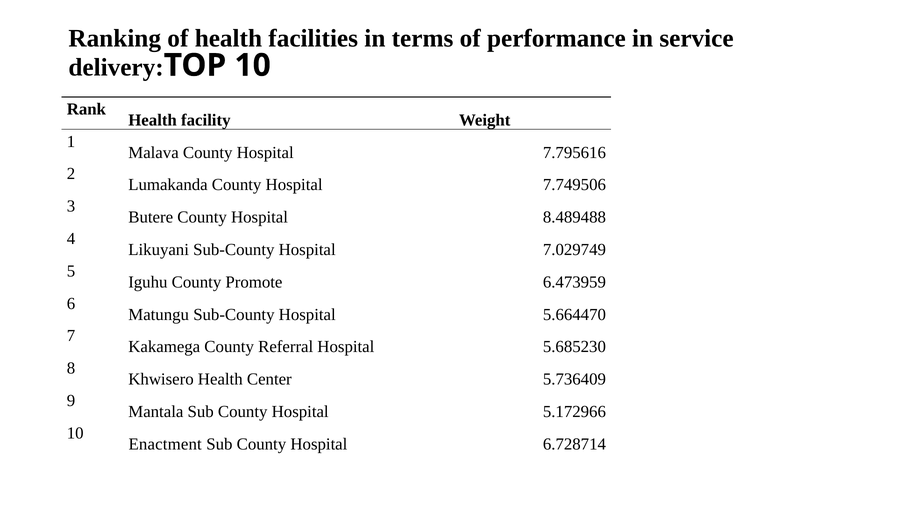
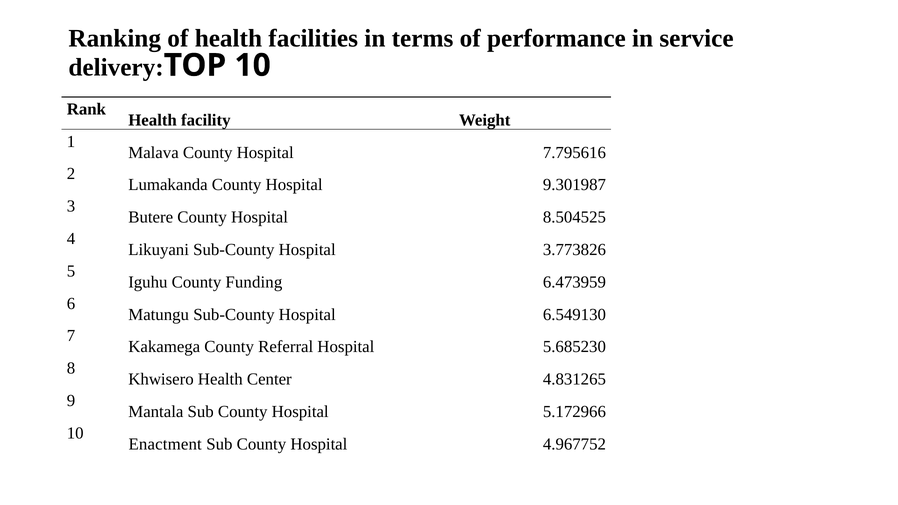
7.749506: 7.749506 -> 9.301987 (574, 185)
8.489488: 8.489488 -> 8.504525 (574, 217)
7.029749: 7.029749 -> 3.773826 (574, 250)
Promote: Promote -> Funding (254, 282)
5.664470: 5.664470 -> 6.549130 (574, 315)
5.736409: 5.736409 -> 4.831265 (574, 379)
6.728714: 6.728714 -> 4.967752 (574, 444)
